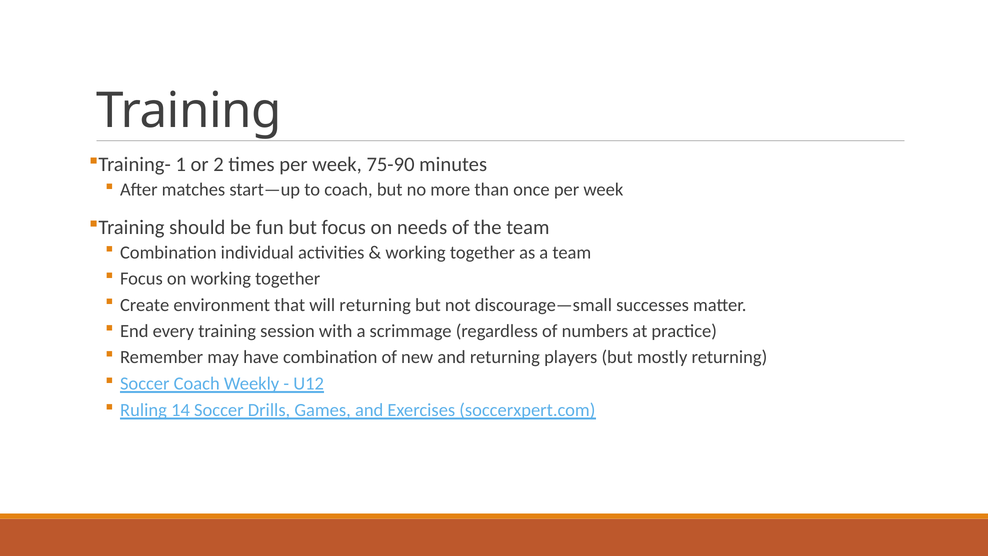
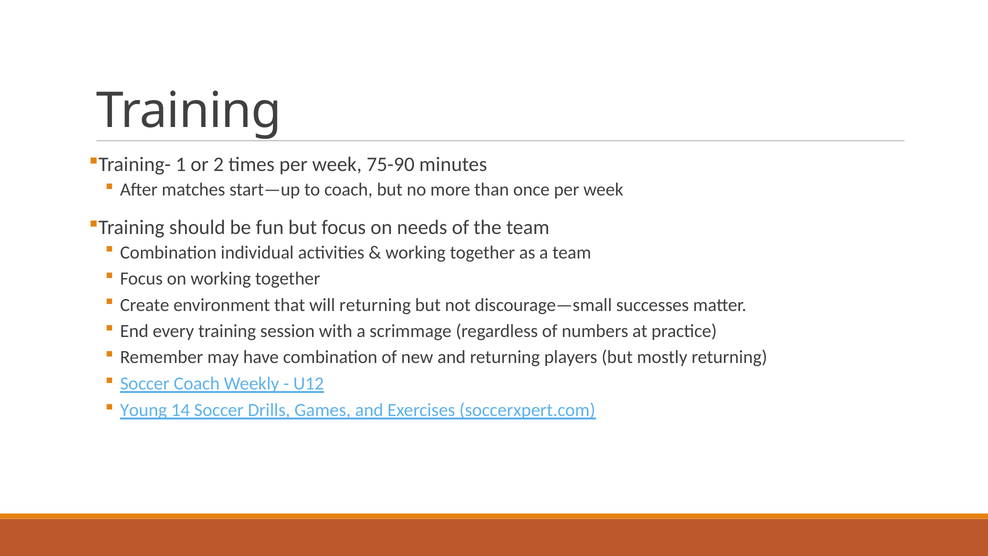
Ruling: Ruling -> Young (144, 410)
